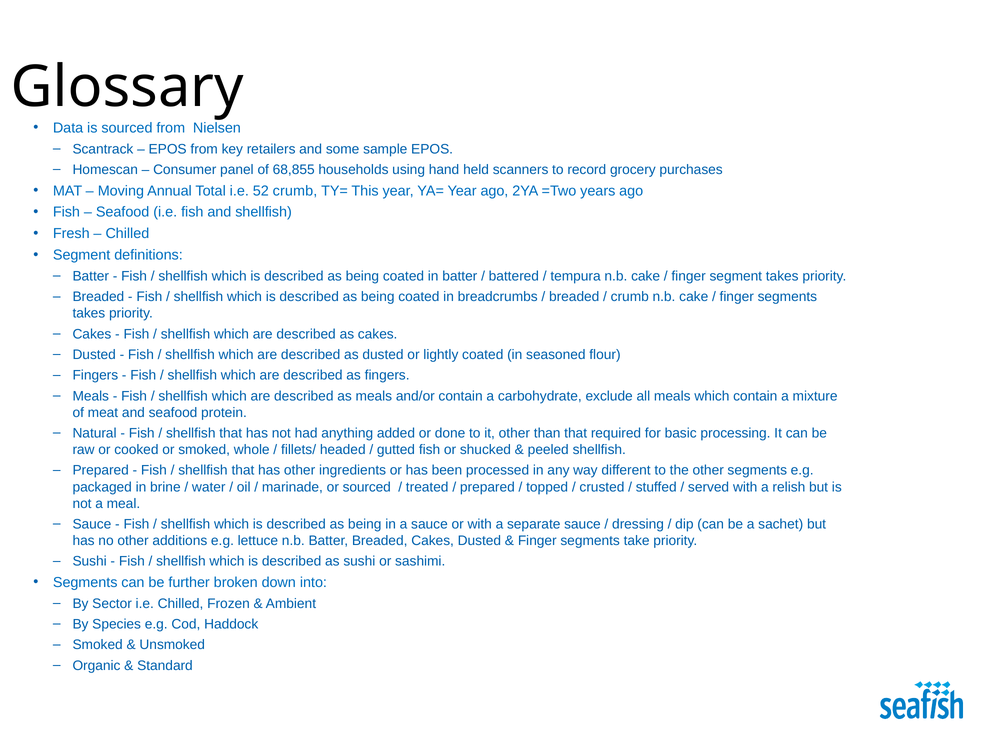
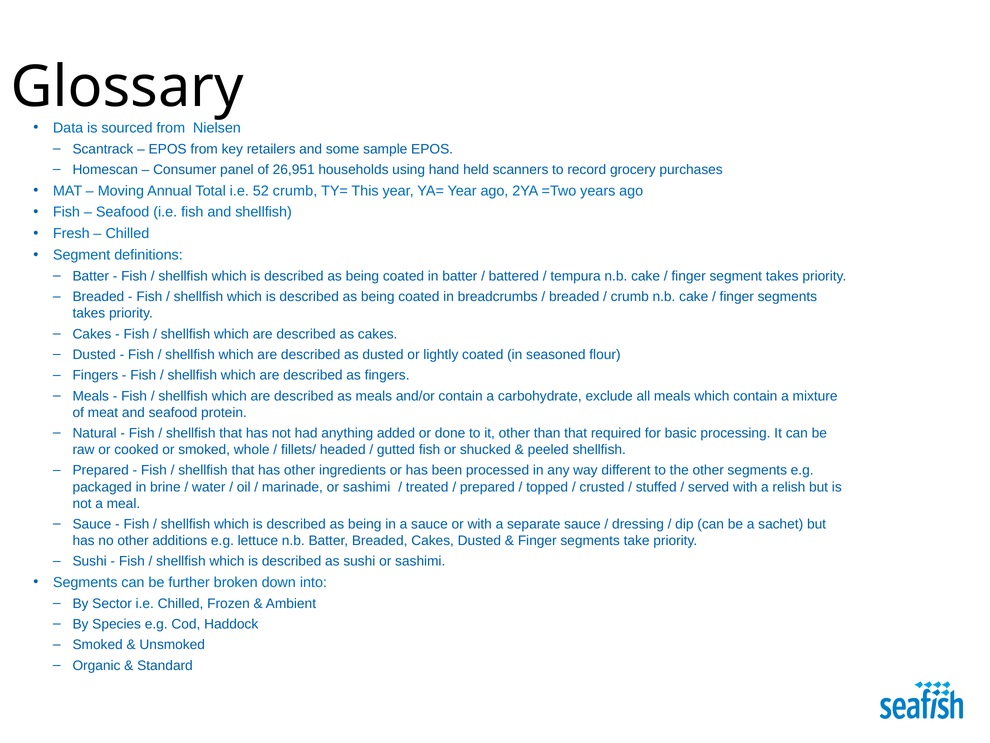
68,855: 68,855 -> 26,951 (294, 170)
marinade or sourced: sourced -> sashimi (367, 487)
